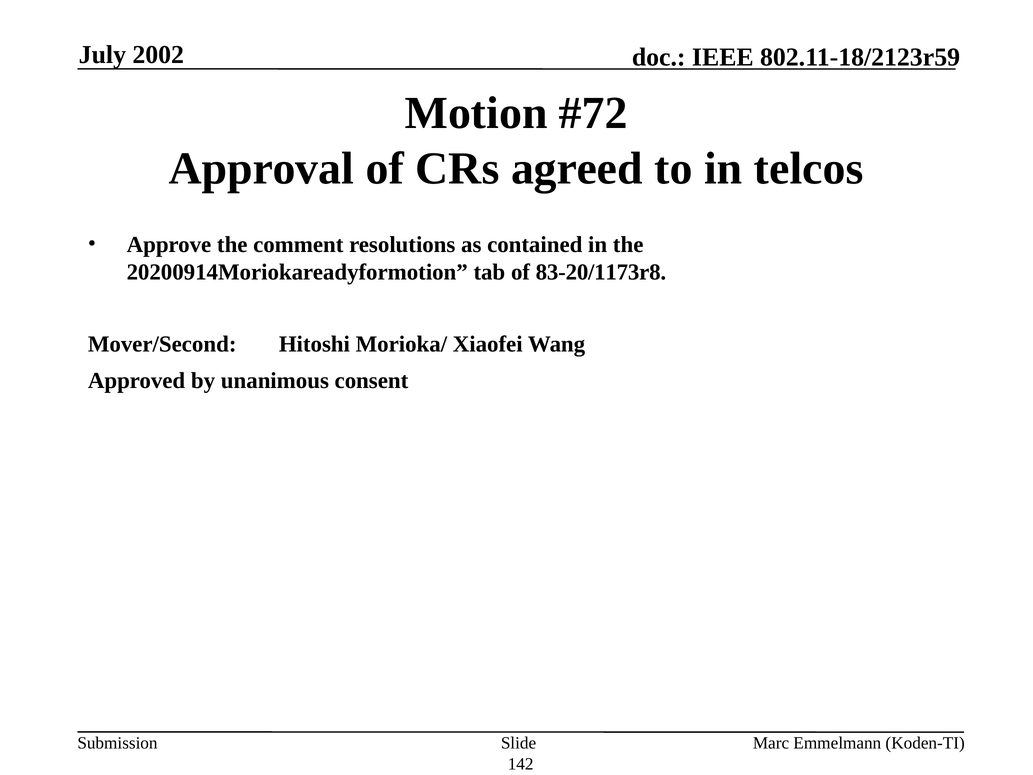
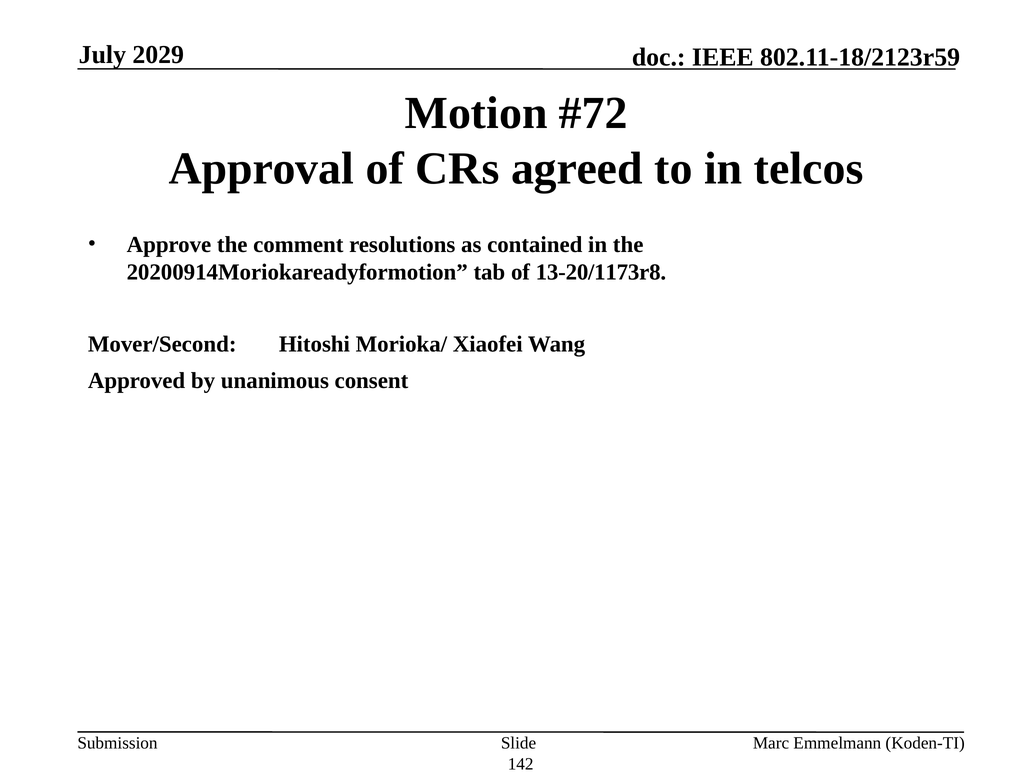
2002: 2002 -> 2029 (158, 55)
83-20/1173r8: 83-20/1173r8 -> 13-20/1173r8 (601, 272)
